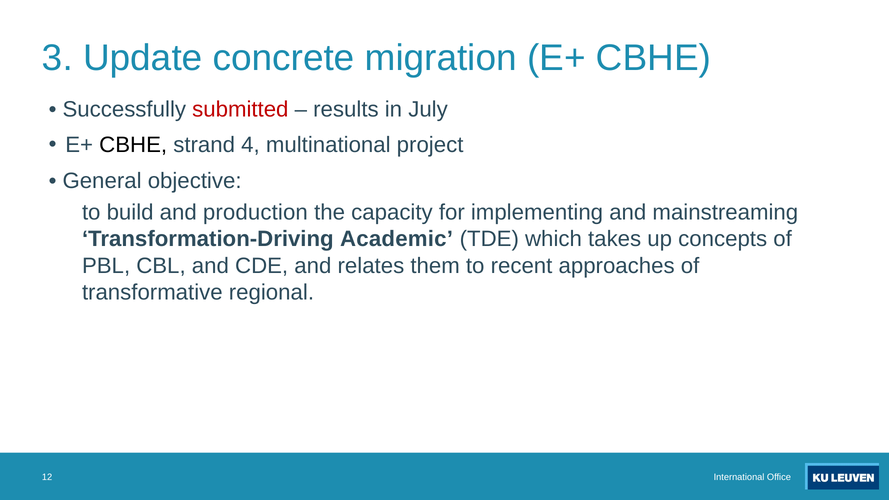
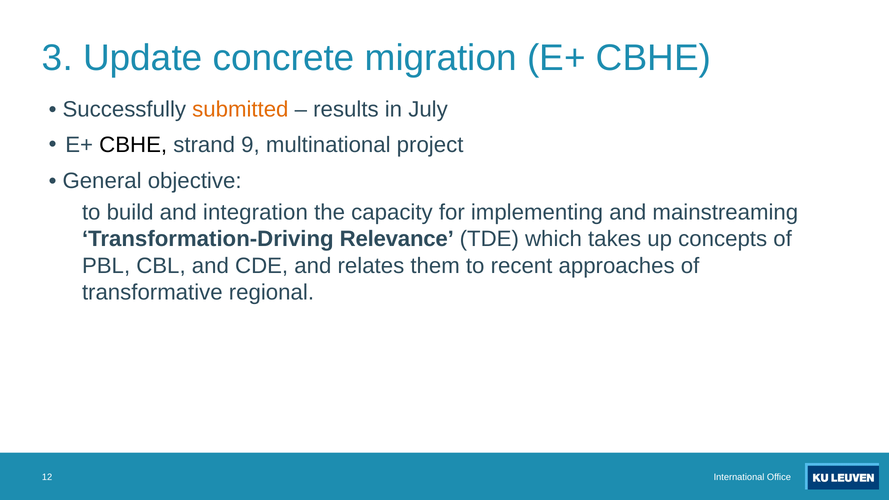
submitted colour: red -> orange (240, 109)
4: 4 -> 9 (250, 145)
production: production -> integration (255, 212)
Academic: Academic -> Relevance (397, 239)
